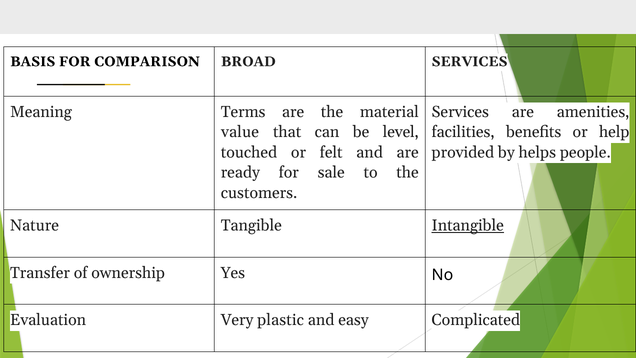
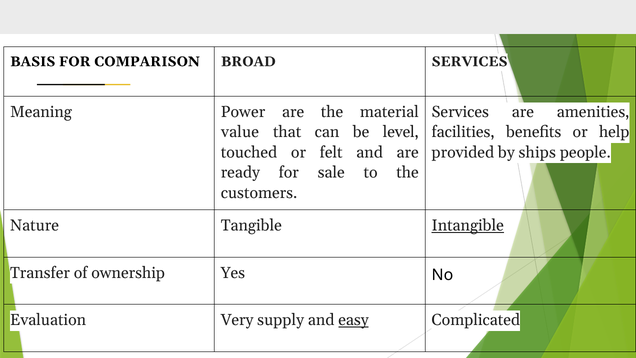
Terms: Terms -> Power (243, 112)
helps: helps -> ships (537, 152)
plastic: plastic -> supply (281, 320)
easy underline: none -> present (353, 320)
